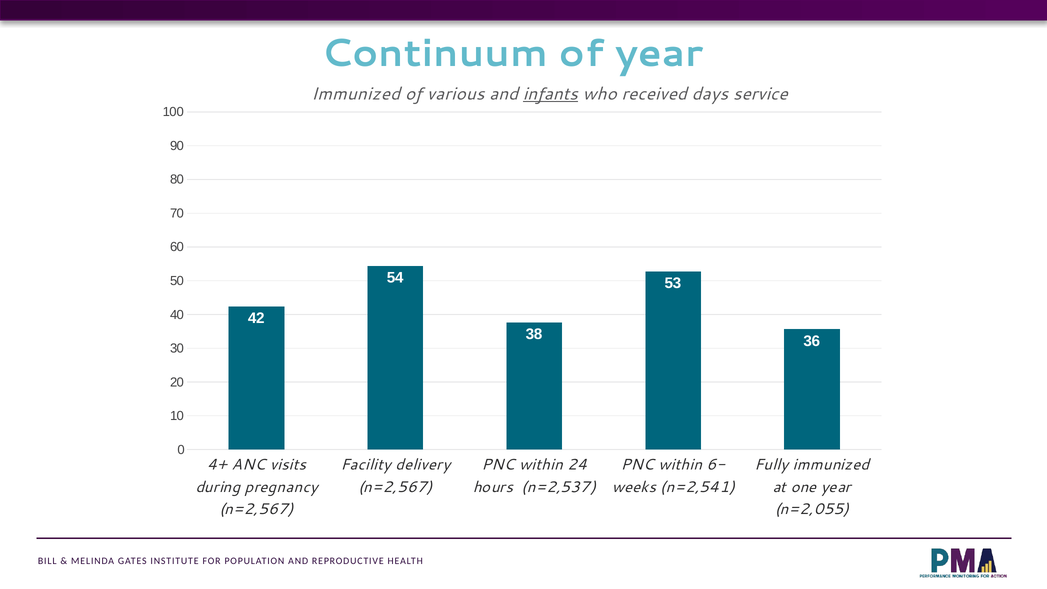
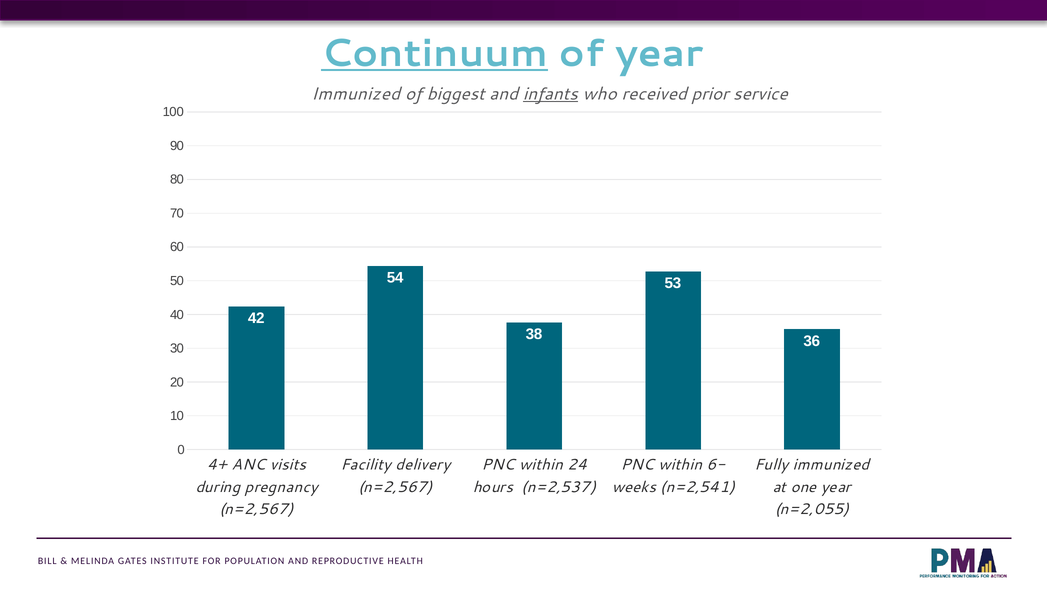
Continuum underline: none -> present (435, 53)
various: various -> biggest (456, 94)
days: days -> prior (710, 94)
